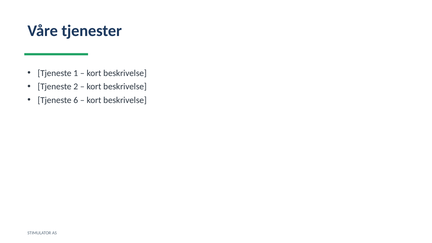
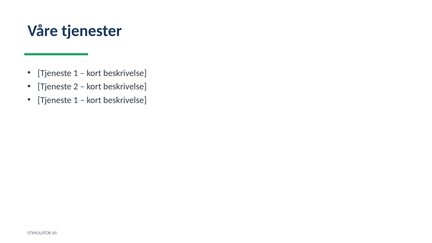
6: 6 -> 1 (76, 100)
